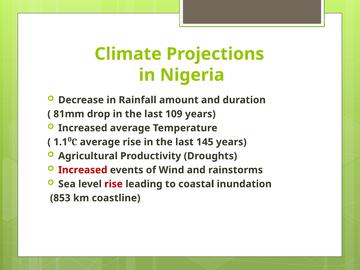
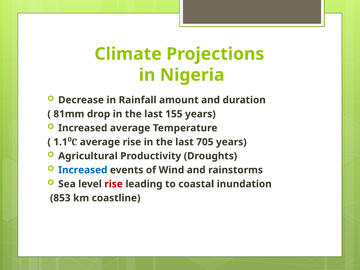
109: 109 -> 155 (174, 114)
145: 145 -> 705 (205, 142)
Increased colour: red -> blue (83, 170)
